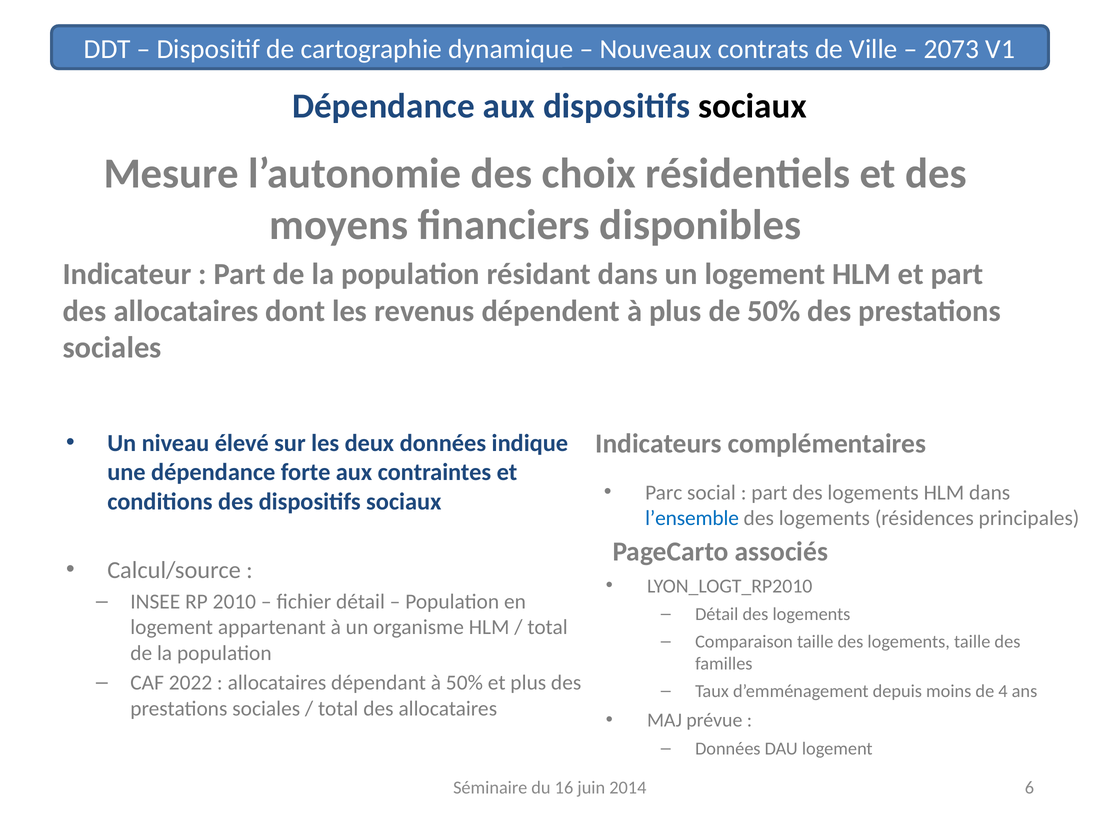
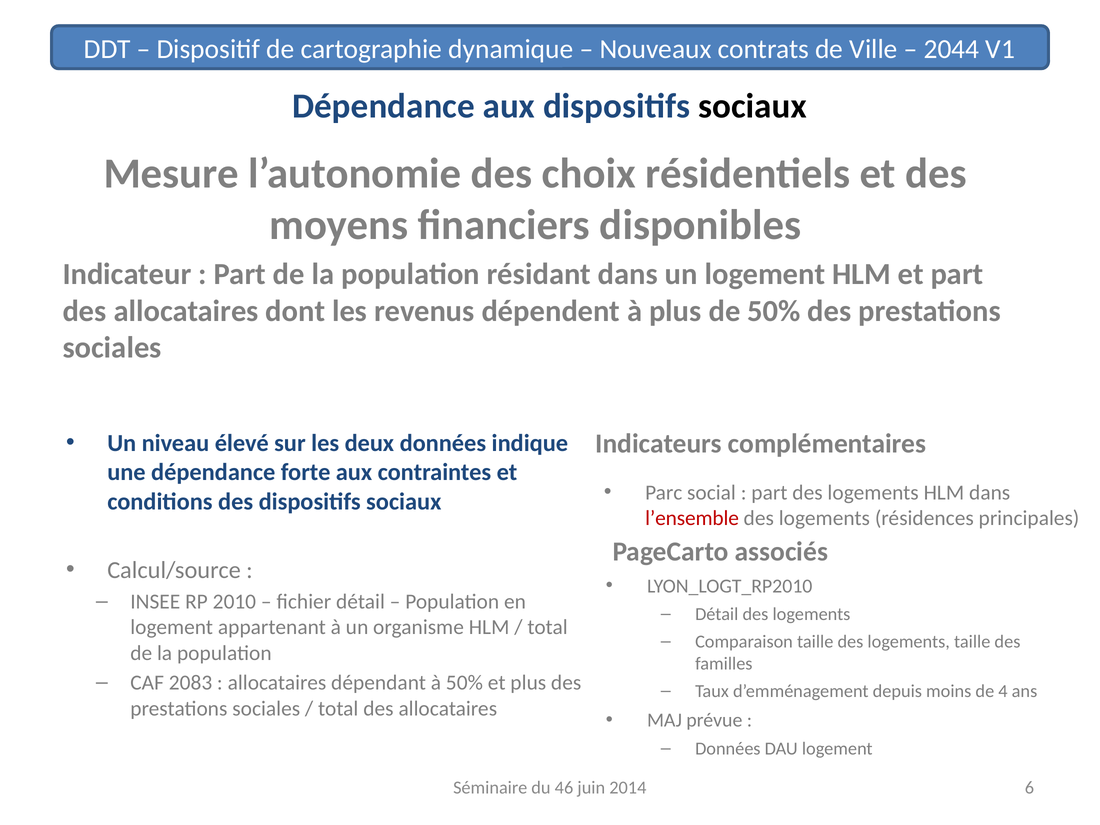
2073: 2073 -> 2044 (951, 49)
l’ensemble colour: blue -> red (692, 518)
2022: 2022 -> 2083 (191, 683)
16: 16 -> 46 (564, 788)
